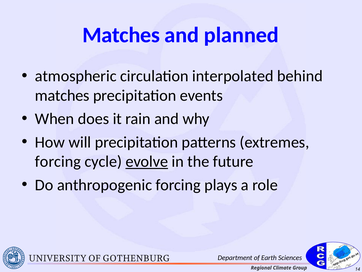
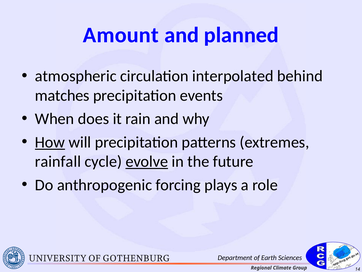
Matches: Matches -> Amount (121, 35)
How underline: none -> present (50, 142)
forcing: forcing -> rainfall (58, 161)
